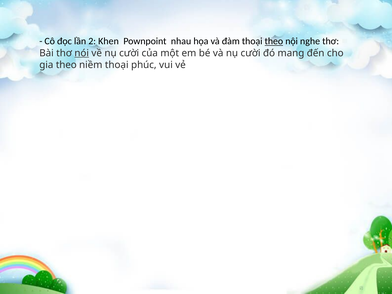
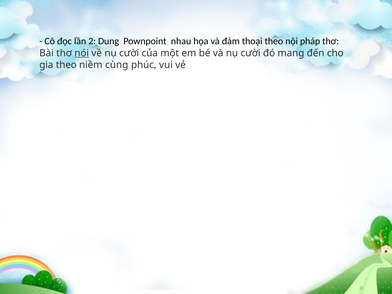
Khen: Khen -> Dung (109, 41)
theo underline: present -> none (274, 41)
nghe: nghe -> pháp (310, 41)
niềm thoại: thoại -> cùng (117, 65)
